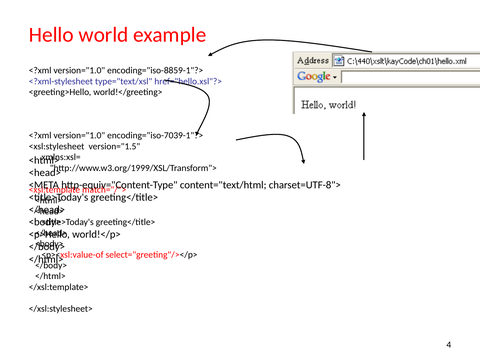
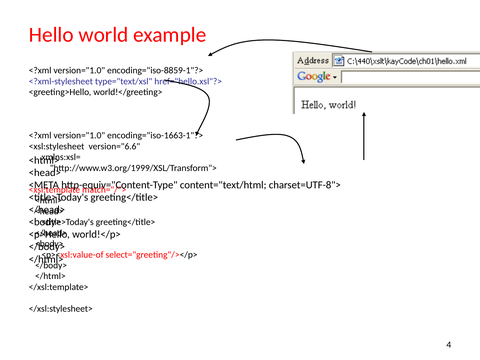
encoding="iso-7039-1"?>: encoding="iso-7039-1"?> -> encoding="iso-1663-1"?> (155, 135)
version="1.5: version="1.5 -> version="6.6 (114, 146)
